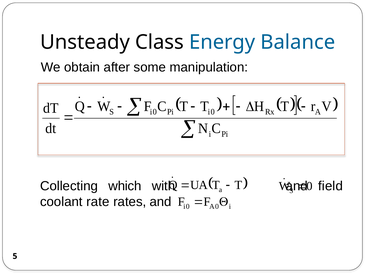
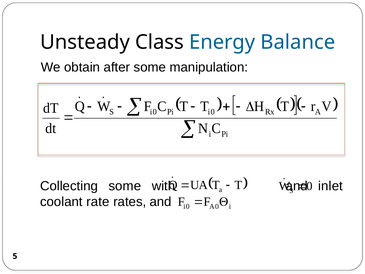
Collecting which: which -> some (125, 186)
field: field -> inlet (331, 186)
